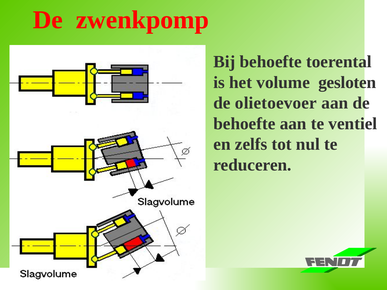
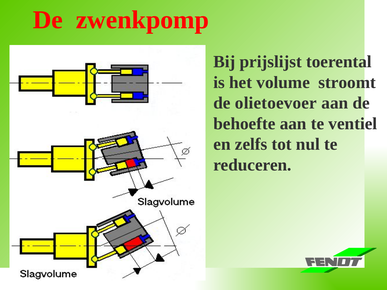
Bij behoefte: behoefte -> prijslijst (271, 62)
gesloten: gesloten -> stroomt (347, 82)
